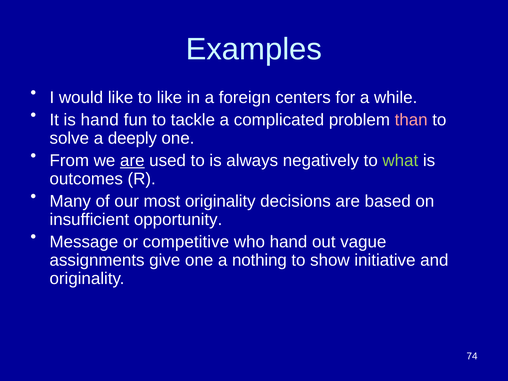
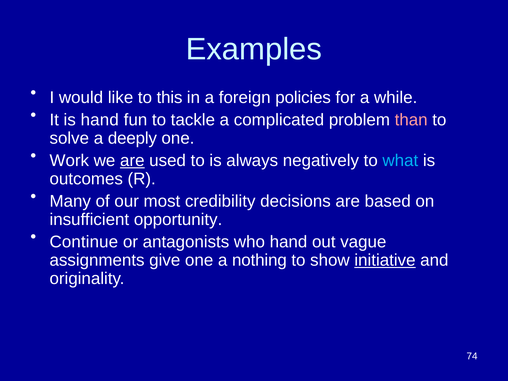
to like: like -> this (170, 98)
centers: centers -> policies (303, 98)
From: From -> Work (69, 161)
what colour: light green -> light blue (400, 161)
most originality: originality -> credibility (220, 201)
Message: Message -> Continue (84, 242)
competitive: competitive -> antagonists (186, 242)
initiative underline: none -> present (385, 260)
